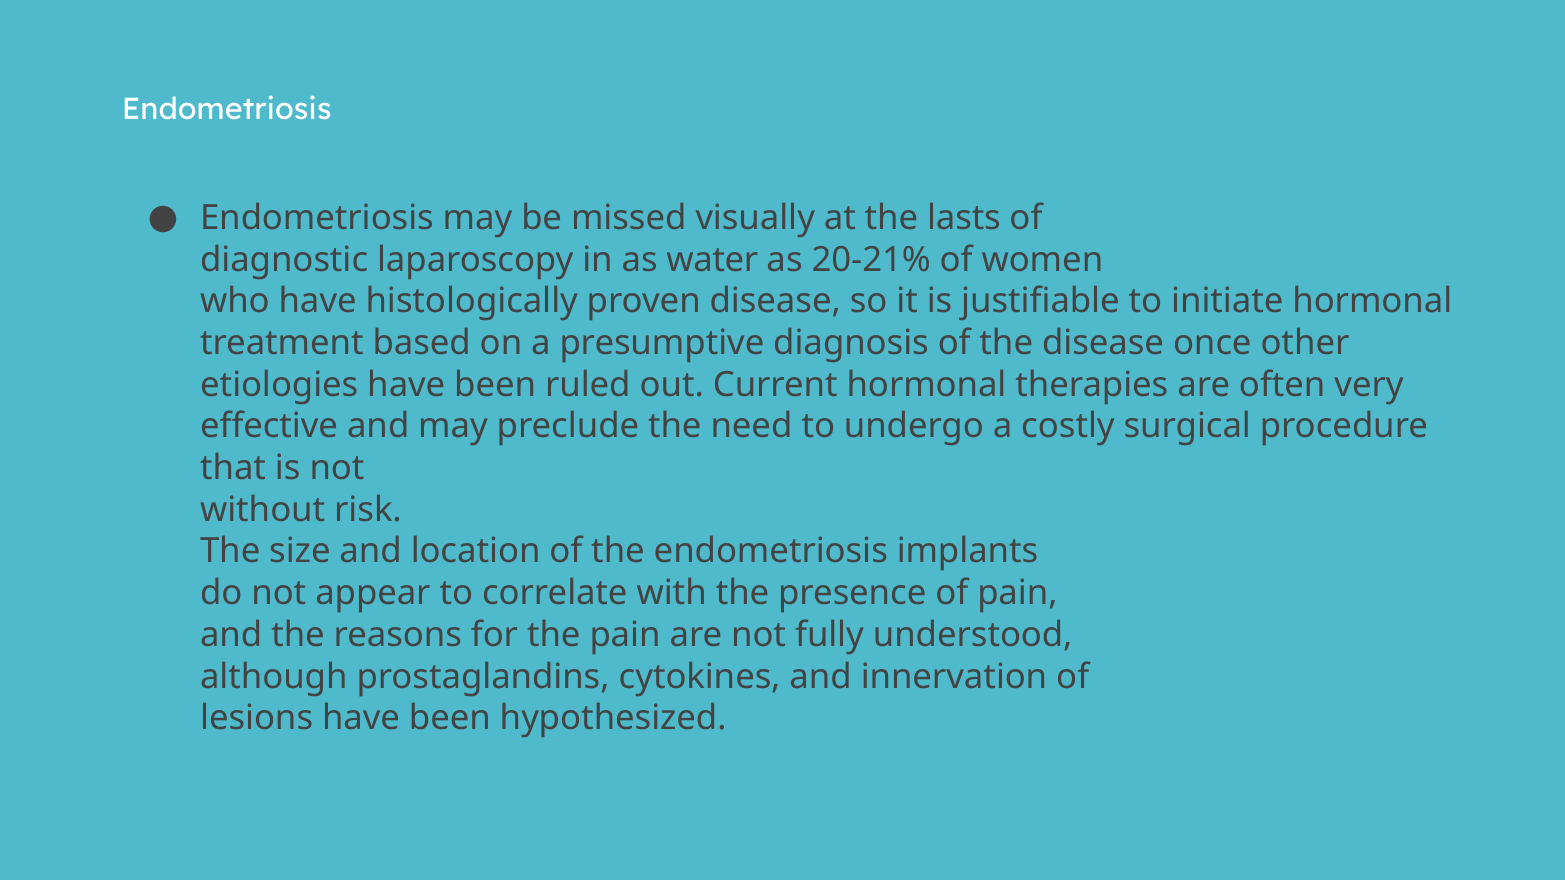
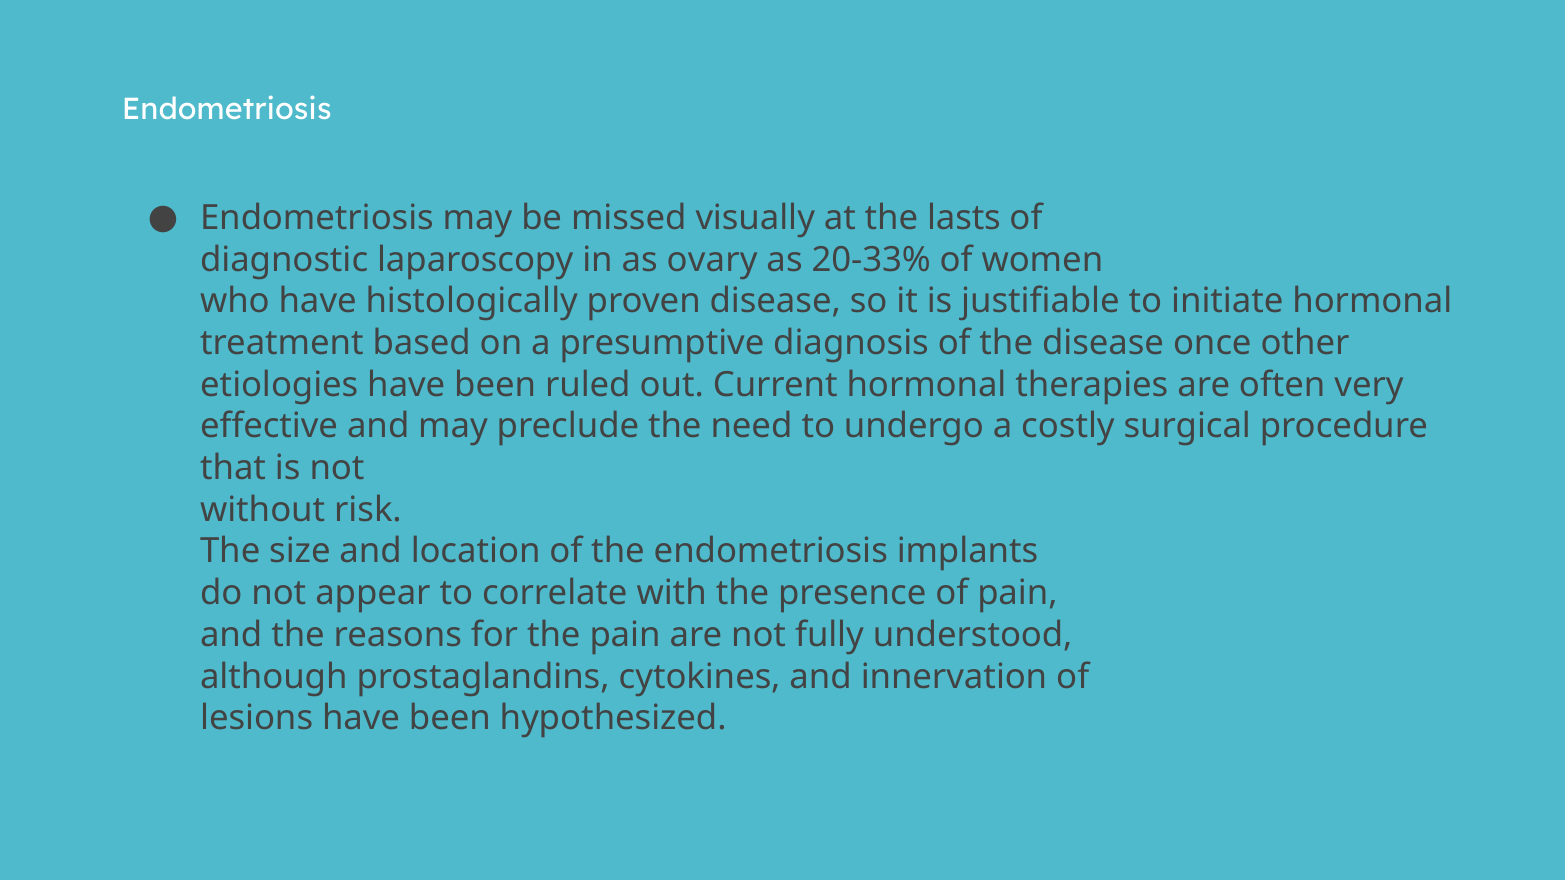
water: water -> ovary (712, 260)
20-21%: 20-21% -> 20-33% (871, 260)
